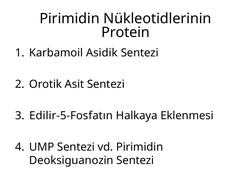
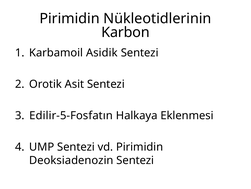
Protein: Protein -> Karbon (126, 32)
Deoksiguanozin: Deoksiguanozin -> Deoksiadenozin (71, 160)
